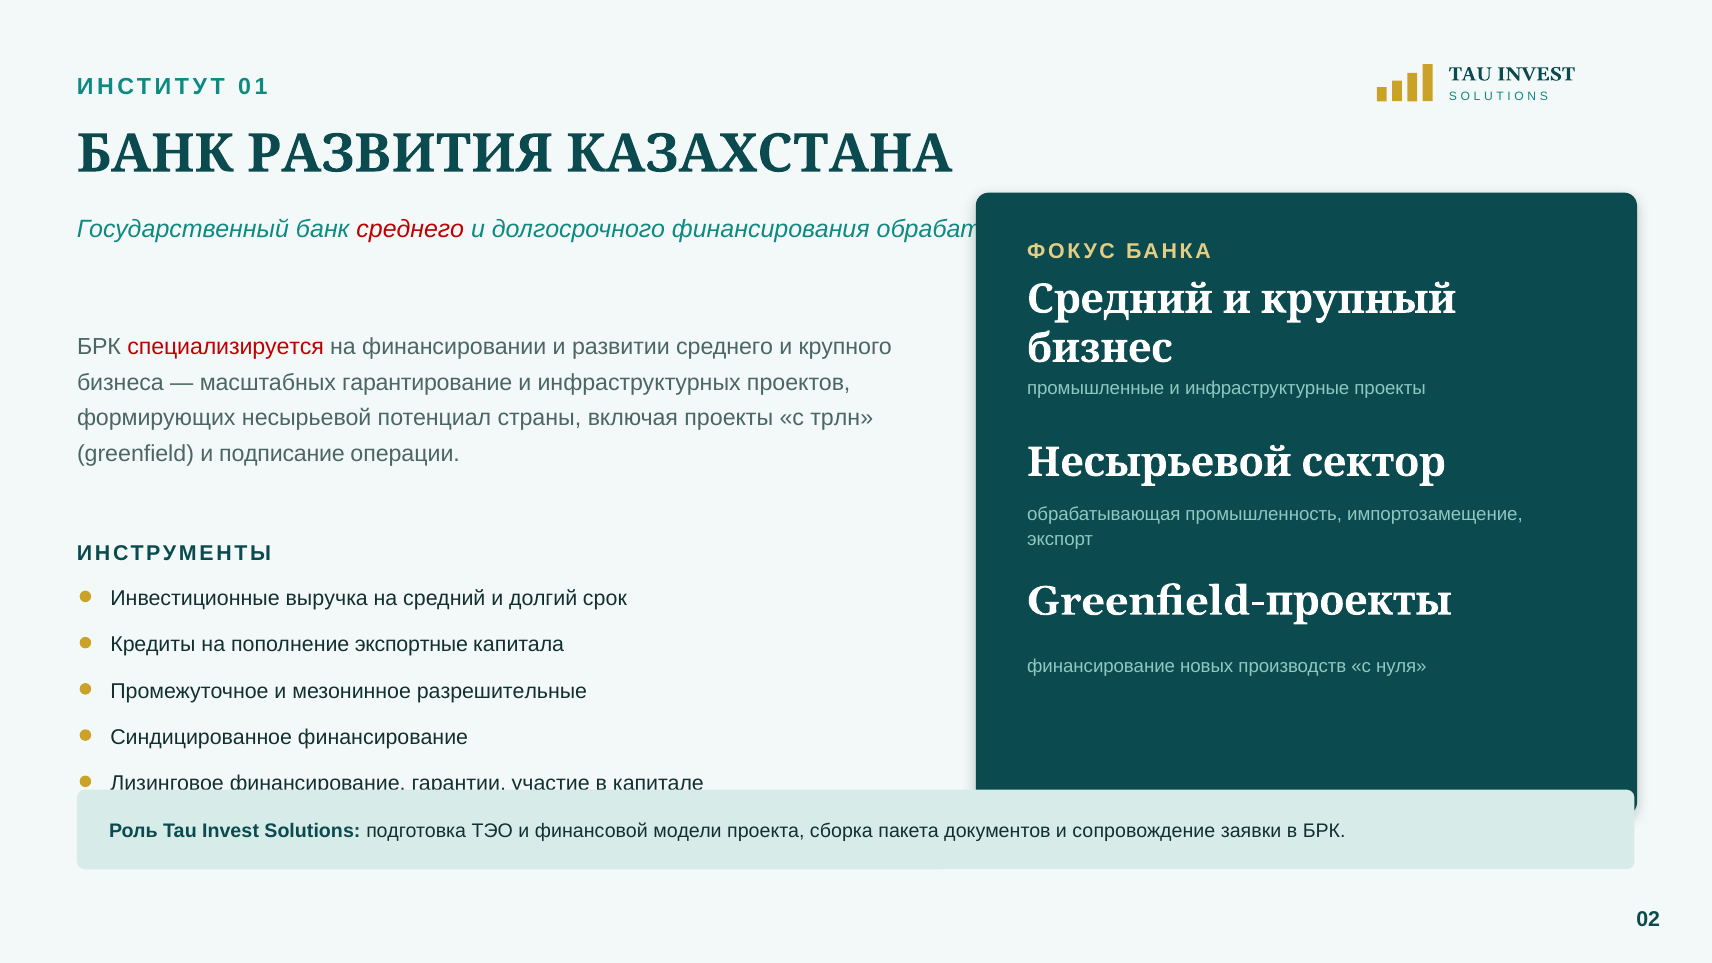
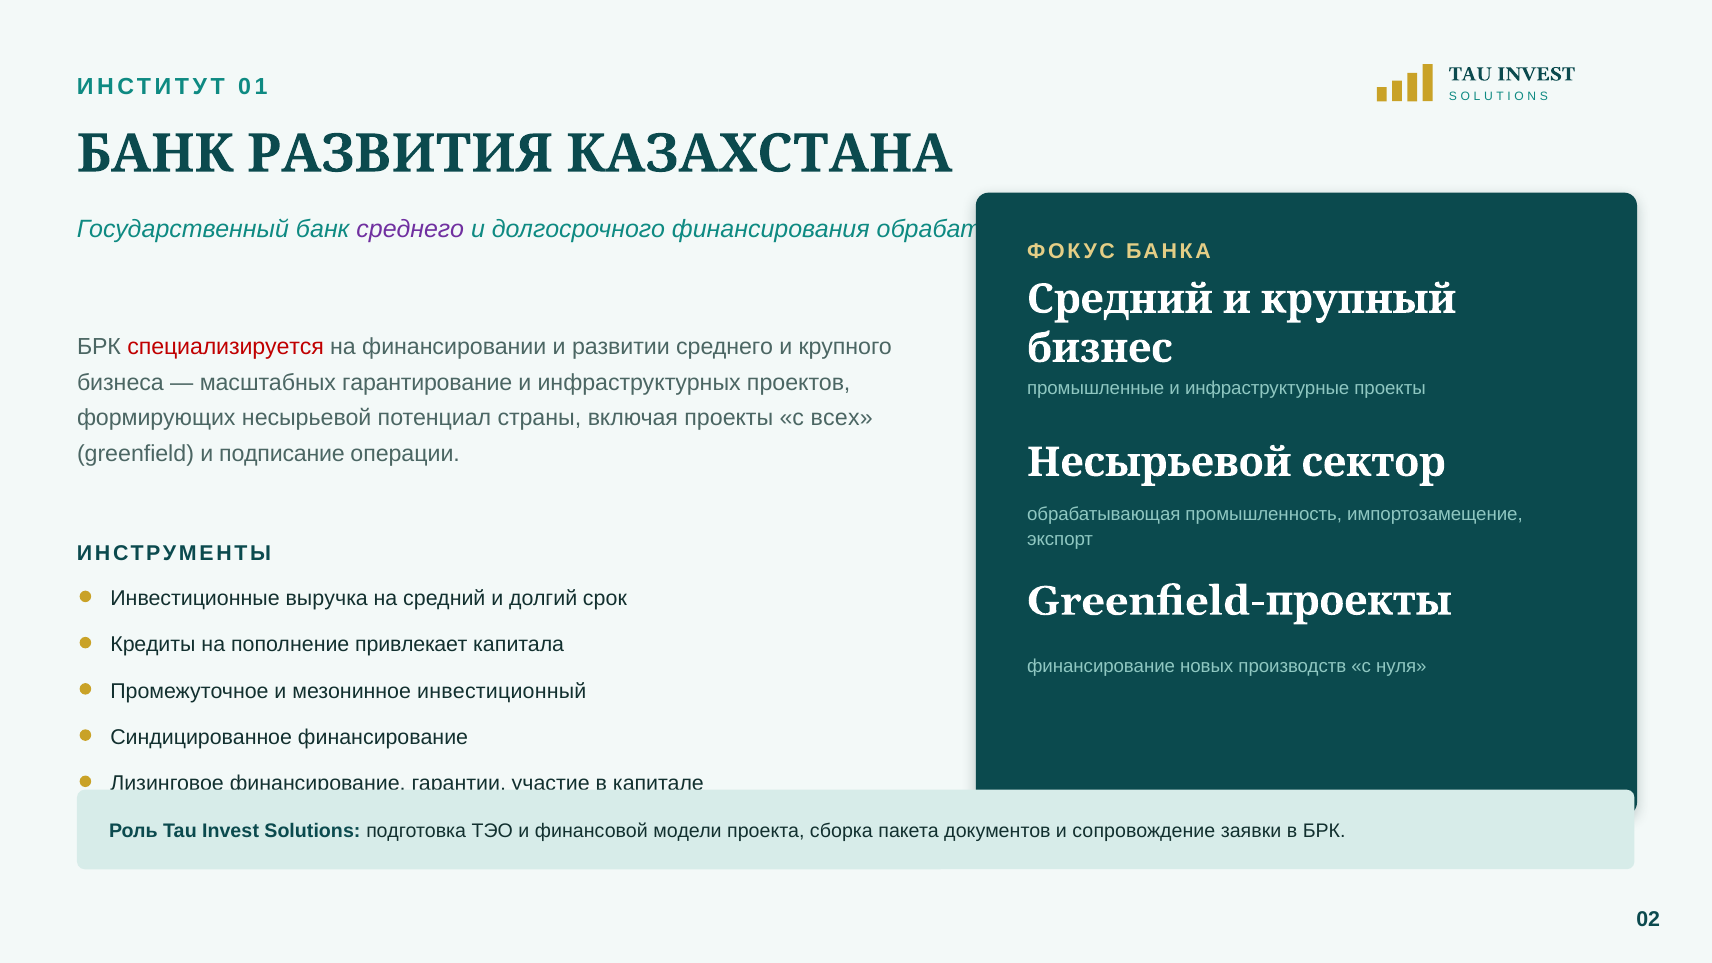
среднего colour: red -> purple (410, 230)
трлн: трлн -> всех (842, 418)
экспортные: экспортные -> привлекает (411, 645)
разрешительные: разрешительные -> инвестиционный (502, 691)
